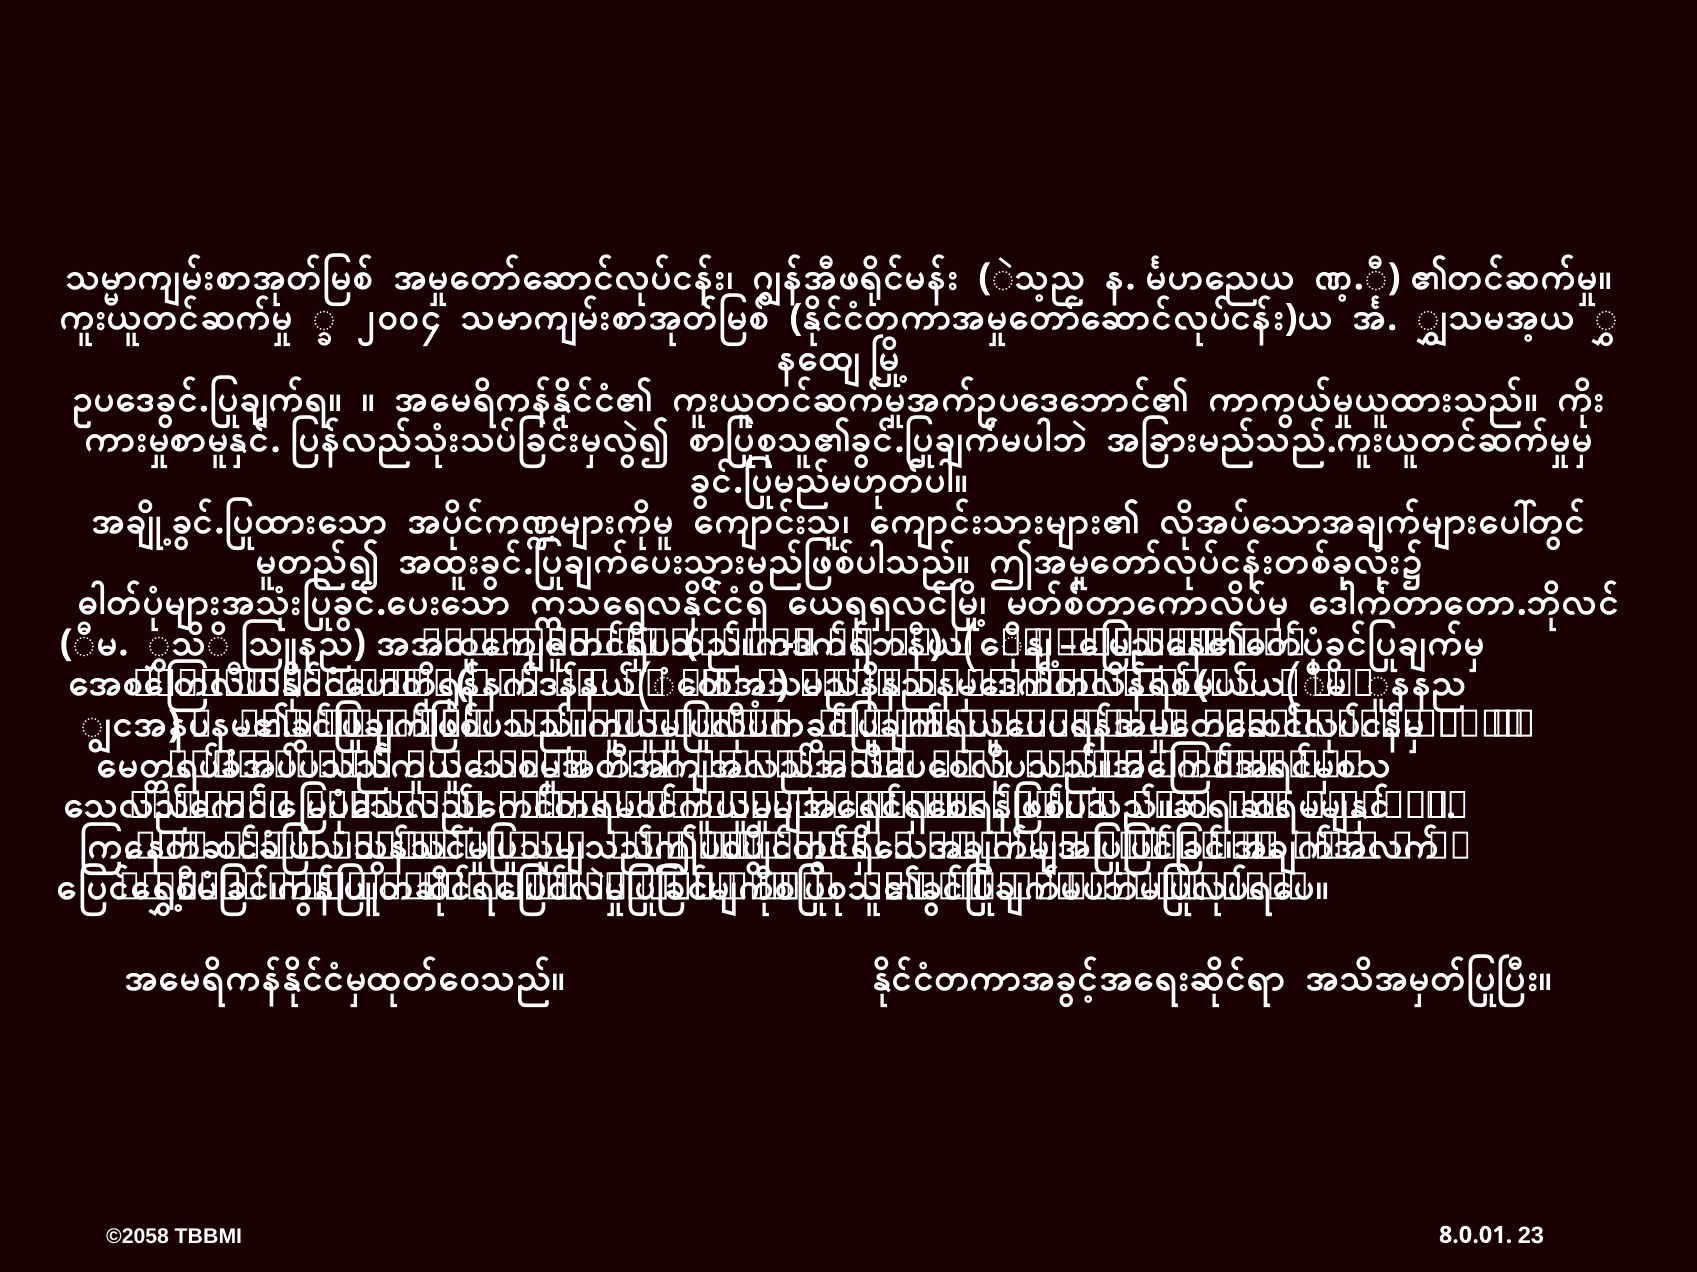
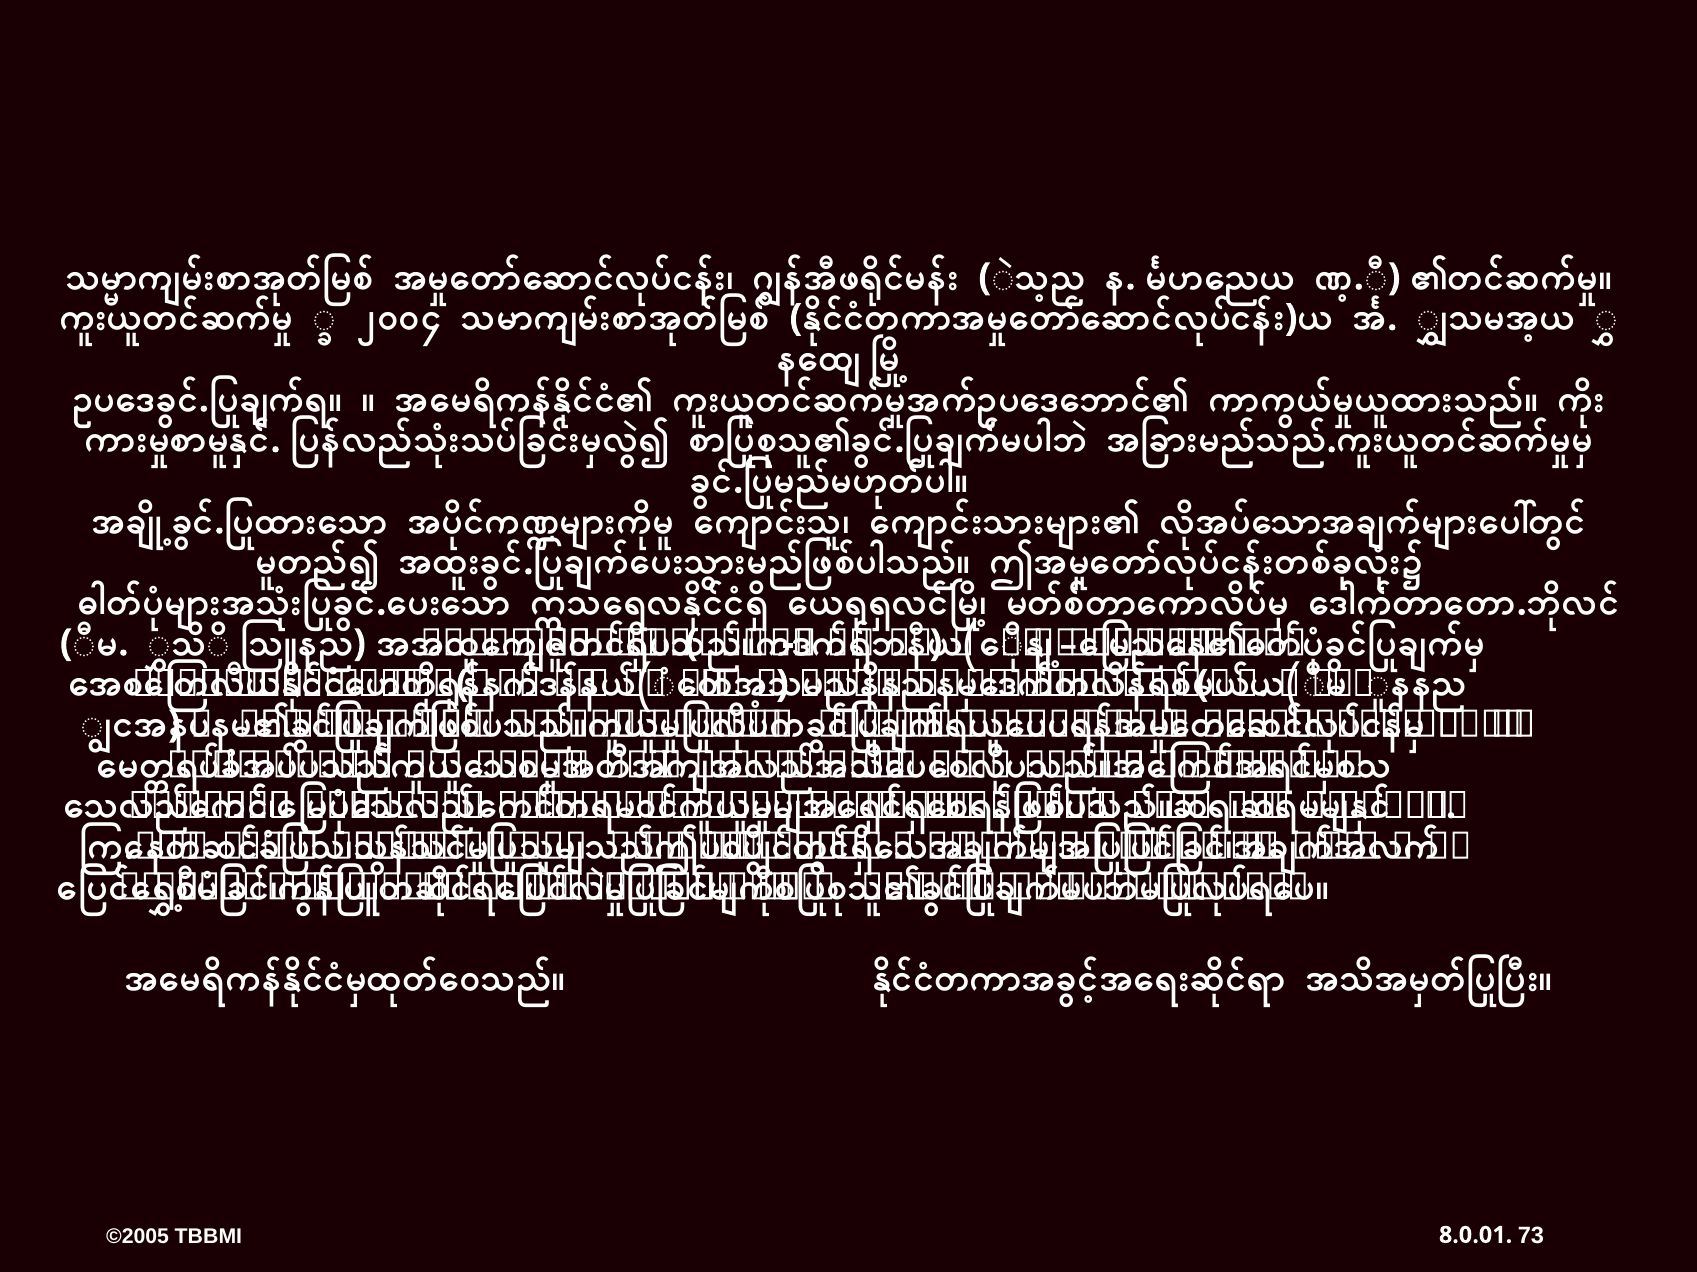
©2058: ©2058 -> ©2005 (138, 1237)
23: 23 -> 73 (1531, 1237)
